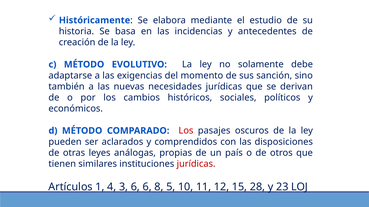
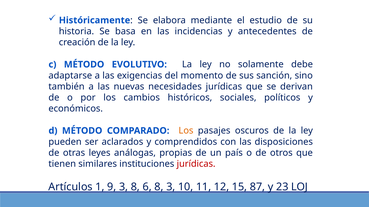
Los colour: red -> orange (186, 131)
4: 4 -> 9 (112, 187)
3 6: 6 -> 8 (135, 187)
8 5: 5 -> 3 (171, 187)
28: 28 -> 87 (257, 187)
